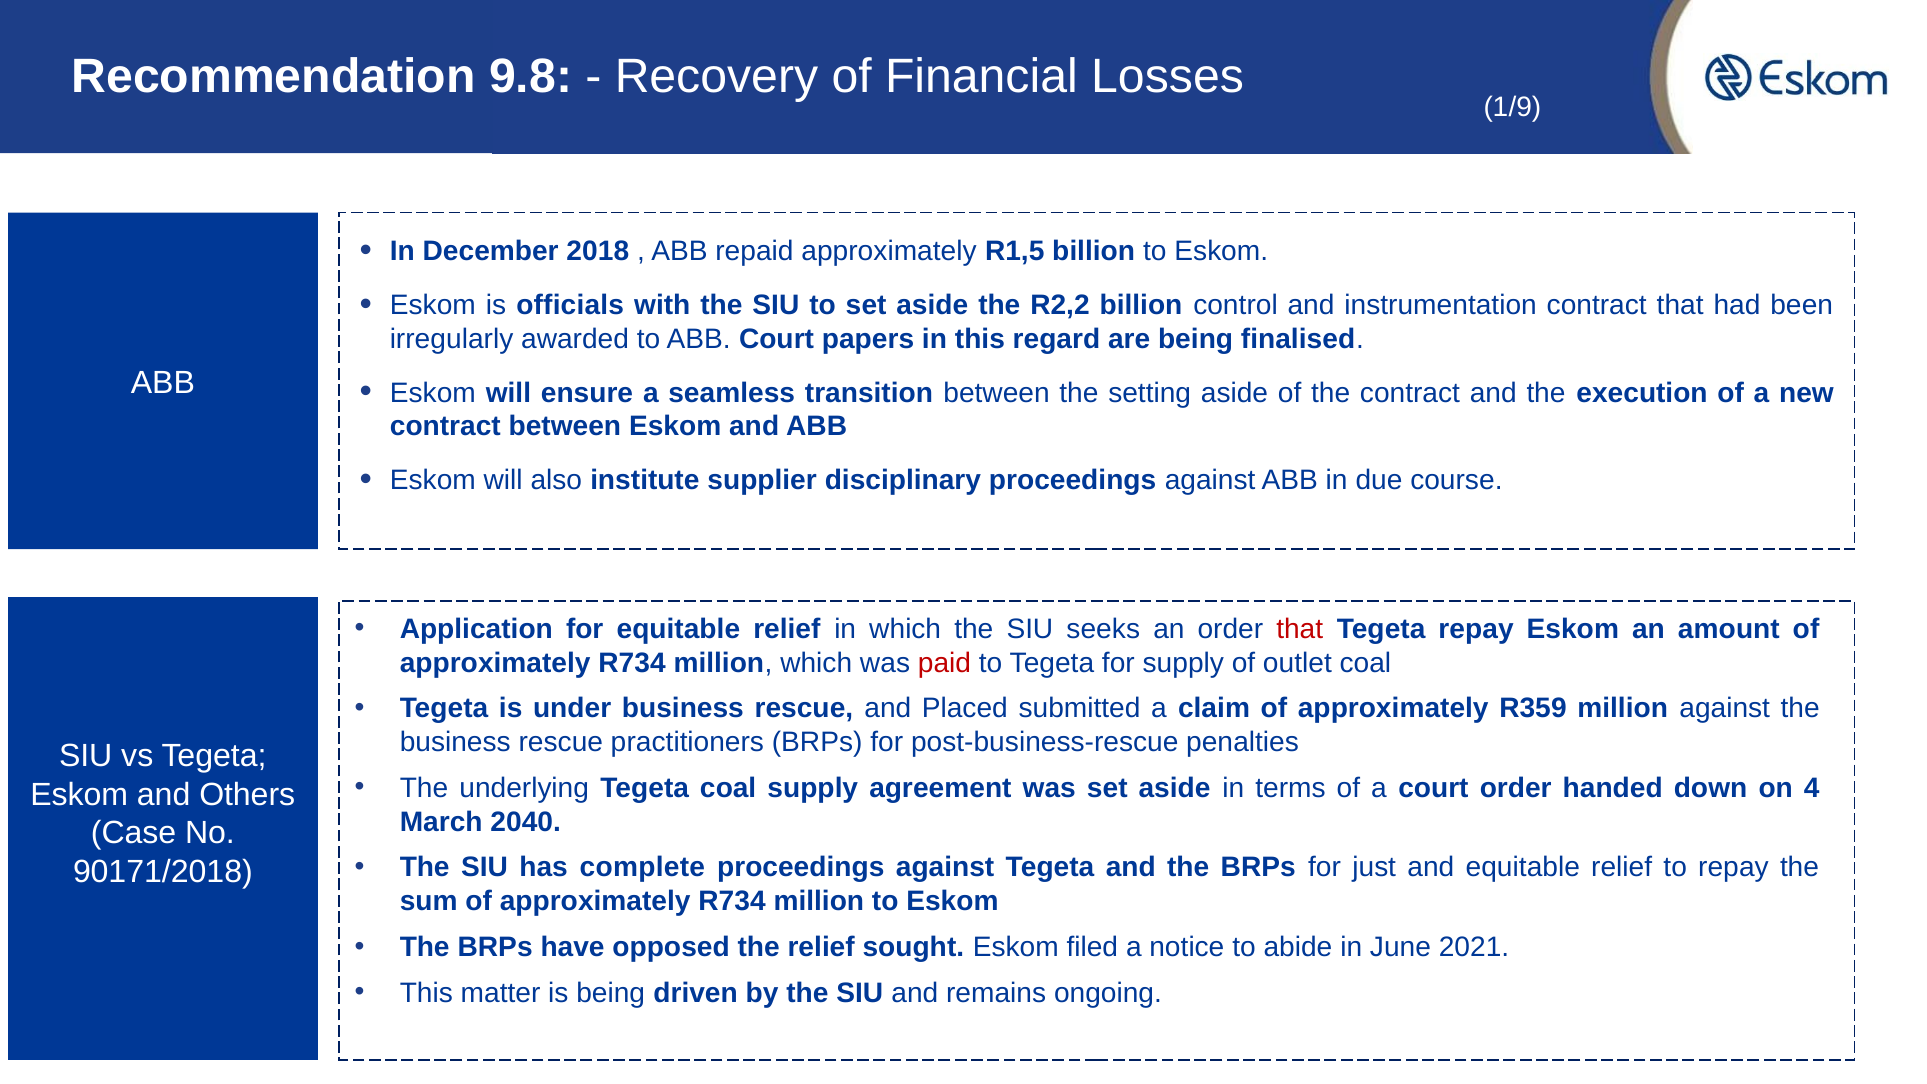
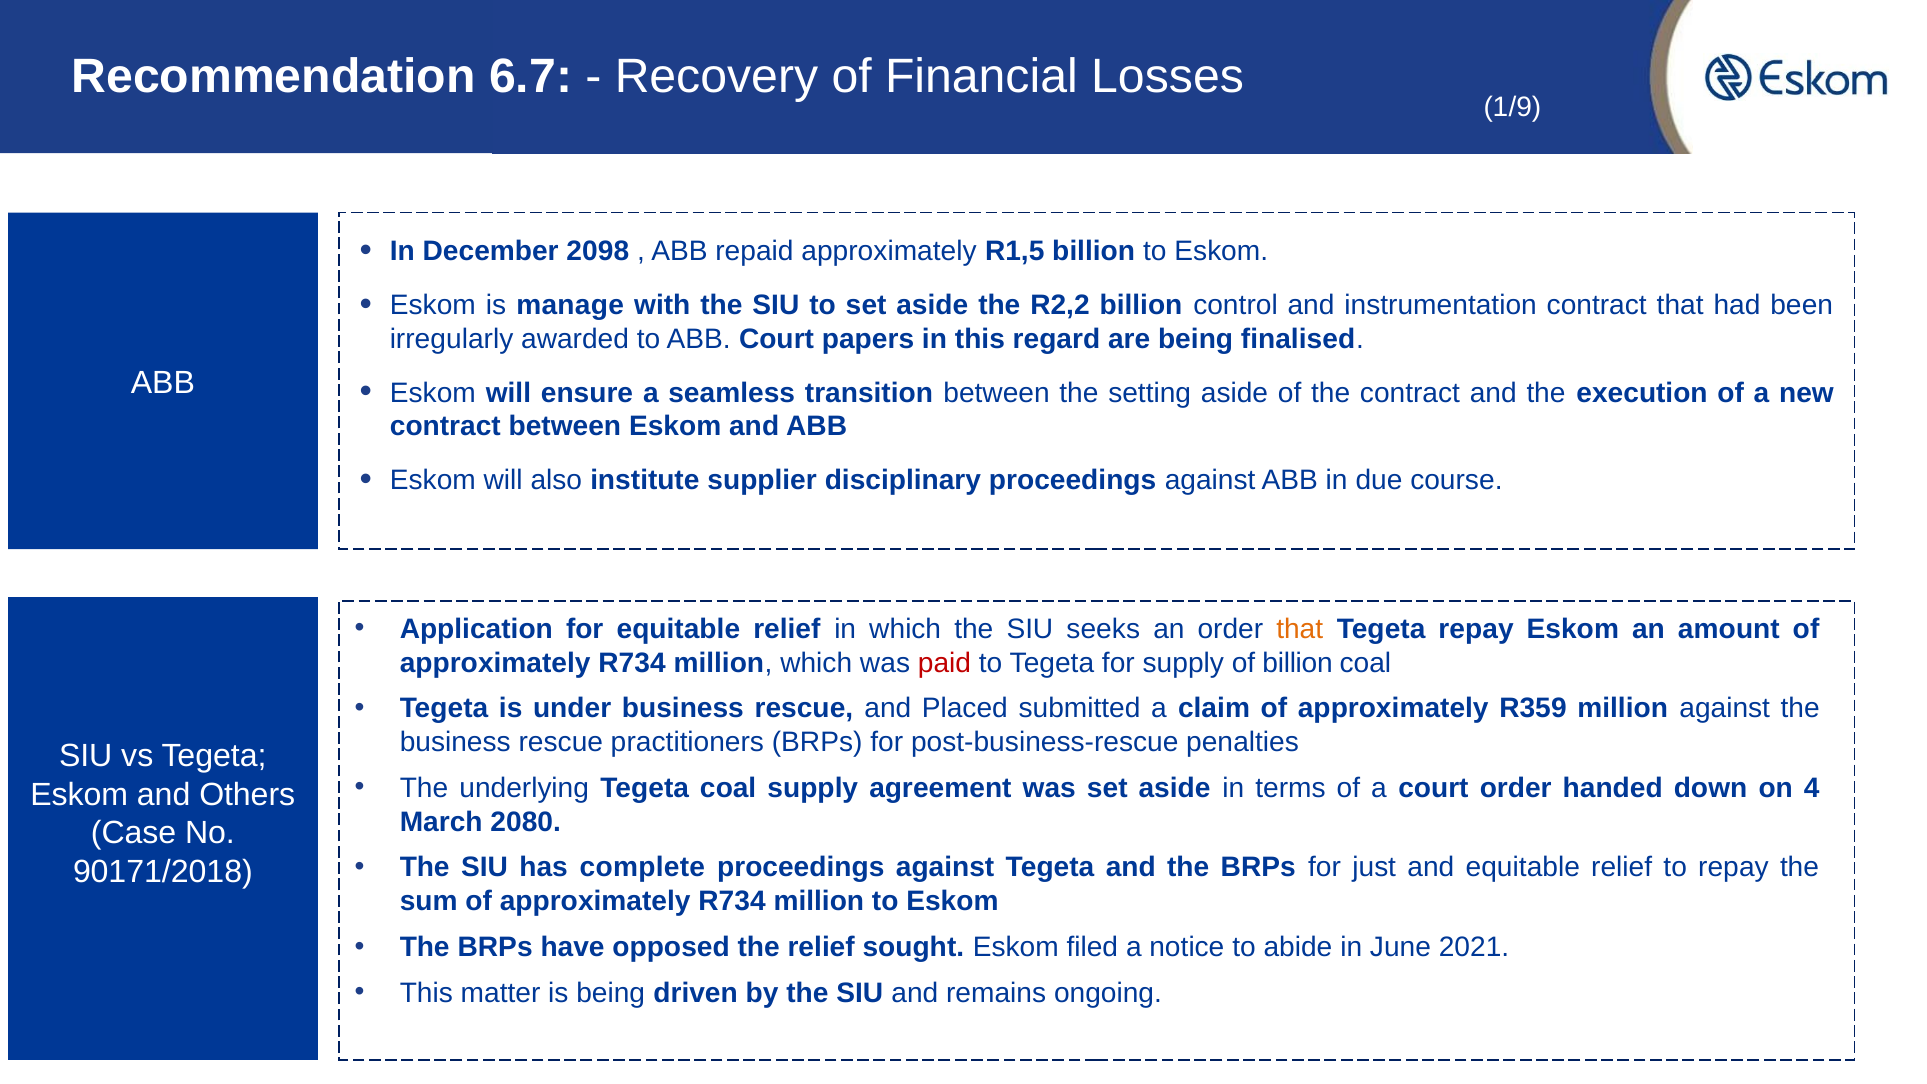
9.8: 9.8 -> 6.7 (531, 76)
2018: 2018 -> 2098 (598, 251)
officials: officials -> manage (570, 305)
that colour: red -> orange (1300, 629)
of outlet: outlet -> billion (1298, 663)
2040: 2040 -> 2080 (526, 822)
